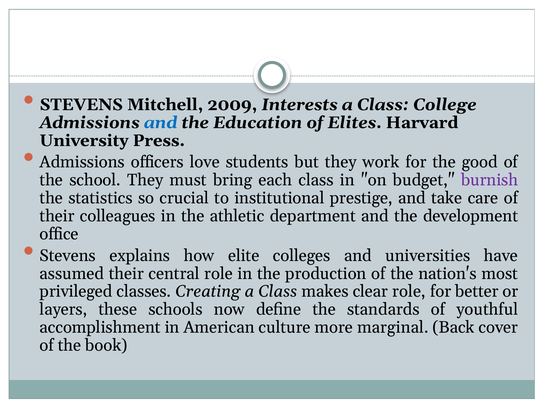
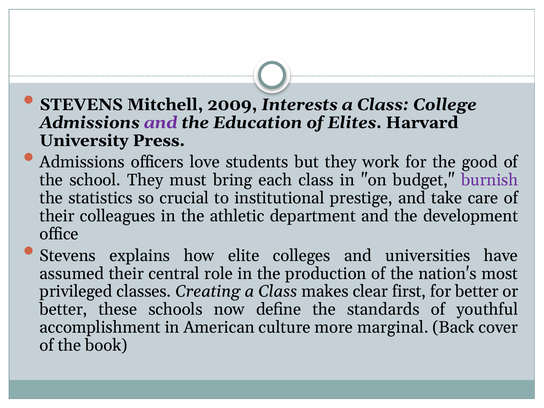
and colour: blue -> purple (161, 123)
clear role: role -> first (409, 291)
layers: layers -> better (63, 309)
